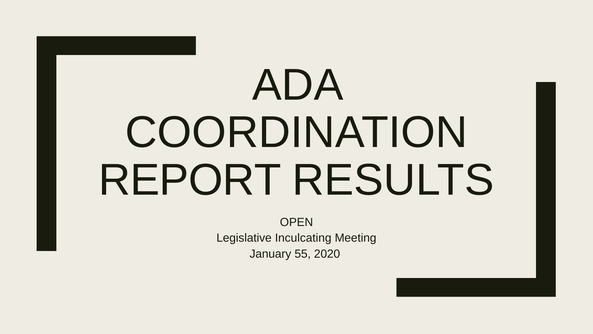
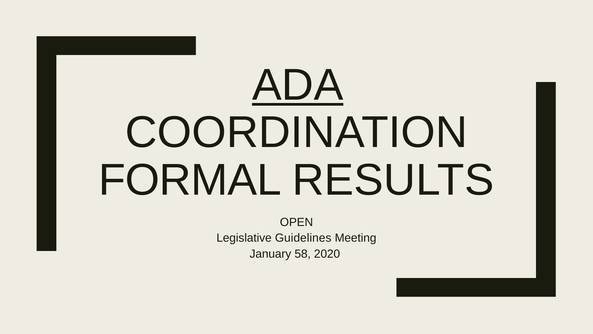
ADA underline: none -> present (298, 85)
REPORT: REPORT -> FORMAL (190, 180)
Inculcating: Inculcating -> Guidelines (303, 238)
55: 55 -> 58 (303, 254)
